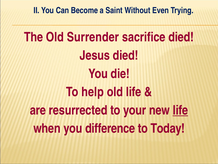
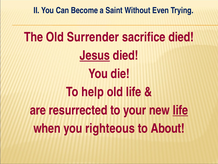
Jesus underline: none -> present (95, 55)
difference: difference -> righteous (110, 128)
Today: Today -> About (168, 128)
